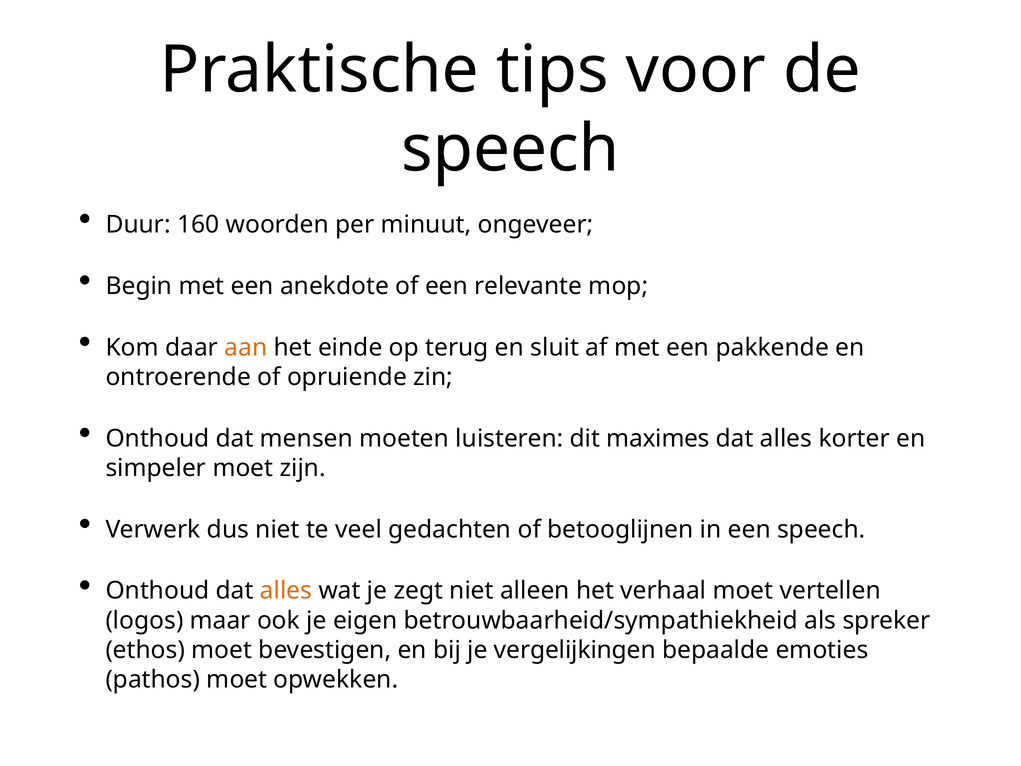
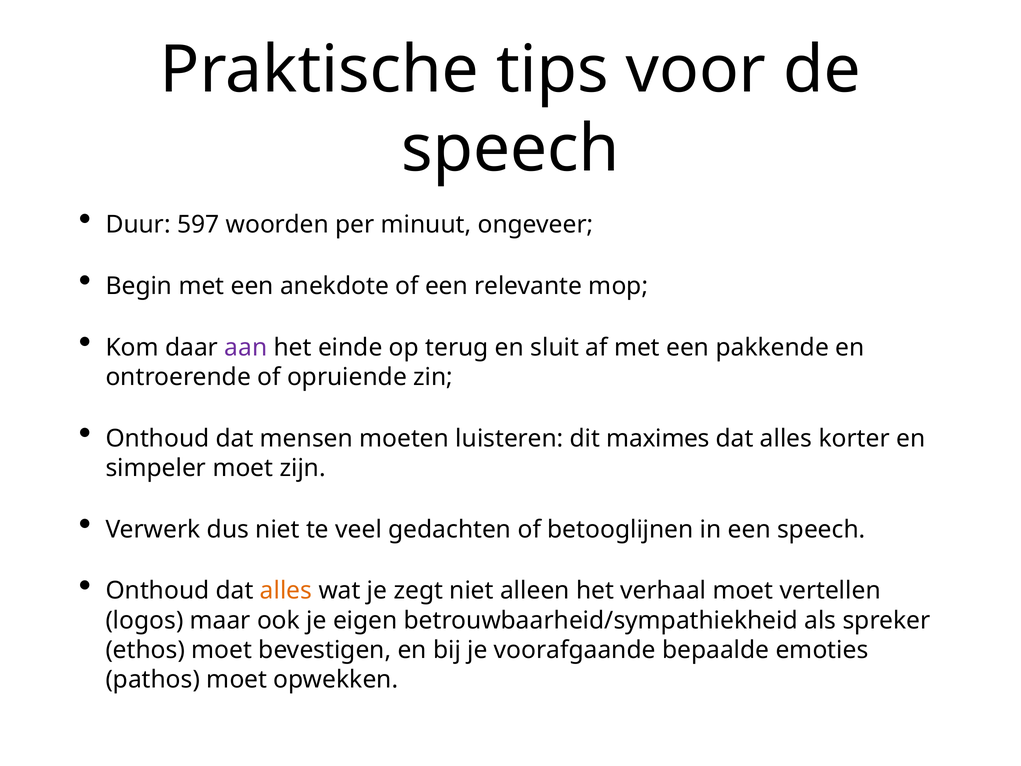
160: 160 -> 597 (198, 225)
aan colour: orange -> purple (246, 347)
vergelijkingen: vergelijkingen -> voorafgaande (575, 650)
